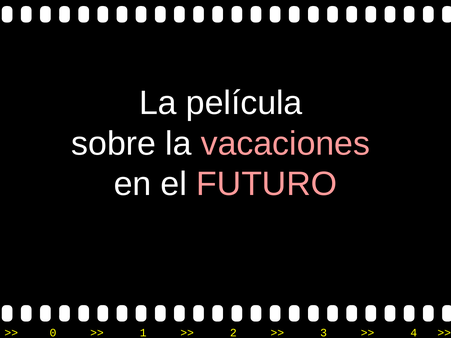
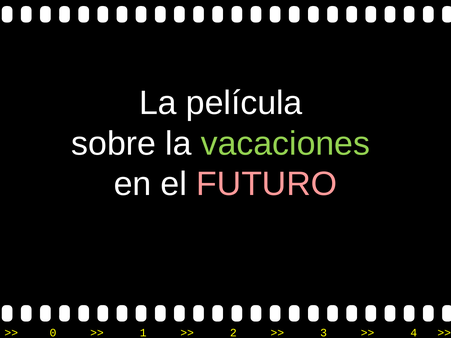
vacaciones colour: pink -> light green (285, 144)
